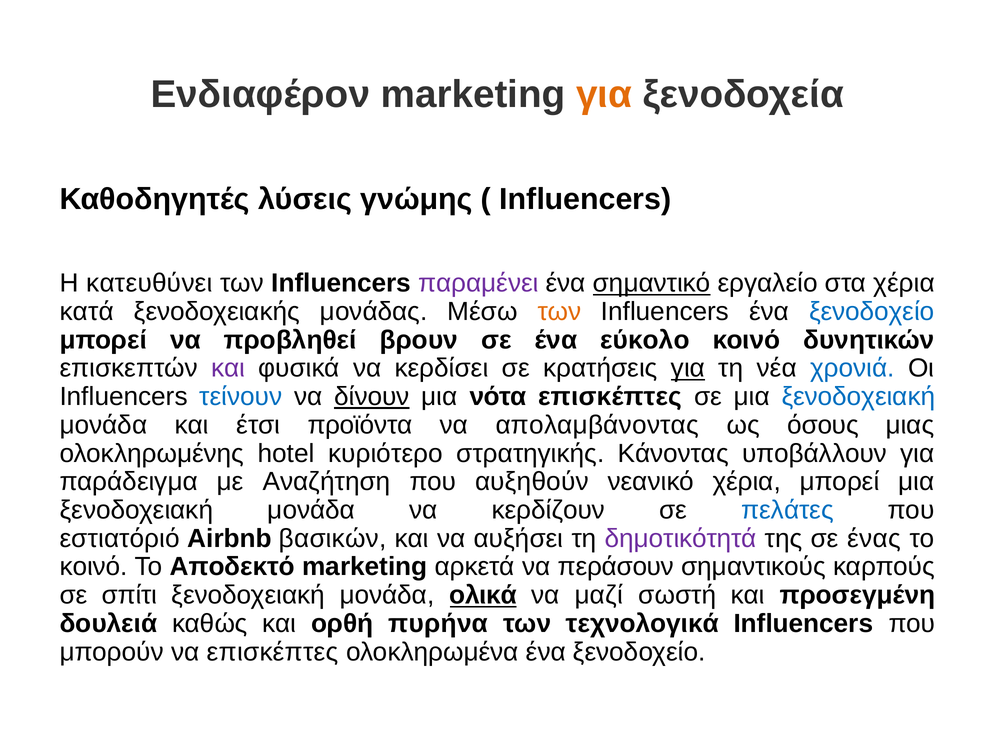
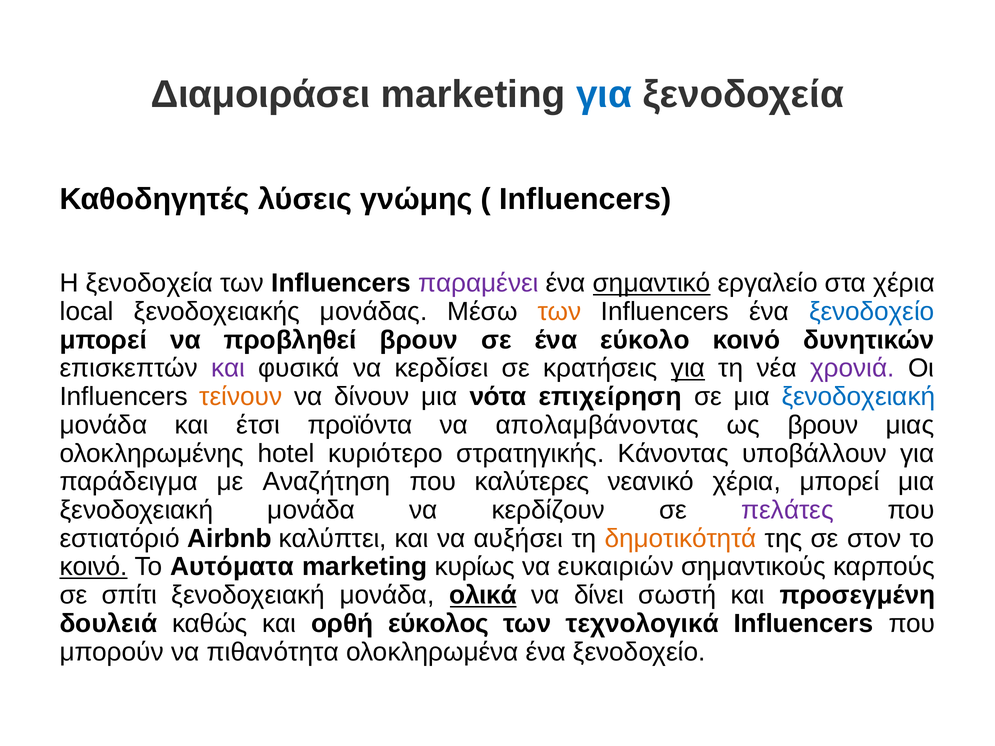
Ενδιαφέρον: Ενδιαφέρον -> Διαμοιράσει (261, 95)
για colour: orange -> blue (604, 95)
Η κατευθύνει: κατευθύνει -> ξενοδοχεία (150, 283)
κατά: κατά -> local (87, 312)
χρονιά colour: blue -> purple (852, 368)
τείνουν colour: blue -> orange (241, 397)
δίνουν underline: present -> none (372, 397)
νότα επισκέπτες: επισκέπτες -> επιχείρηση (610, 397)
ως όσους: όσους -> βρουν (823, 425)
αυξηθούν: αυξηθούν -> καλύτερες (532, 482)
πελάτες colour: blue -> purple (788, 510)
βασικών: βασικών -> καλύπτει (333, 539)
δημοτικότητά colour: purple -> orange (681, 539)
ένας: ένας -> στον (874, 539)
κοινό underline: none -> present (94, 567)
Αποδεκτό: Αποδεκτό -> Αυτόματα (232, 567)
αρκετά: αρκετά -> κυρίως (475, 567)
περάσουν: περάσουν -> ευκαιριών (616, 567)
μαζί: μαζί -> δίνει (599, 595)
πυρήνα: πυρήνα -> εύκολος (439, 624)
να επισκέπτες: επισκέπτες -> πιθανότητα (273, 652)
